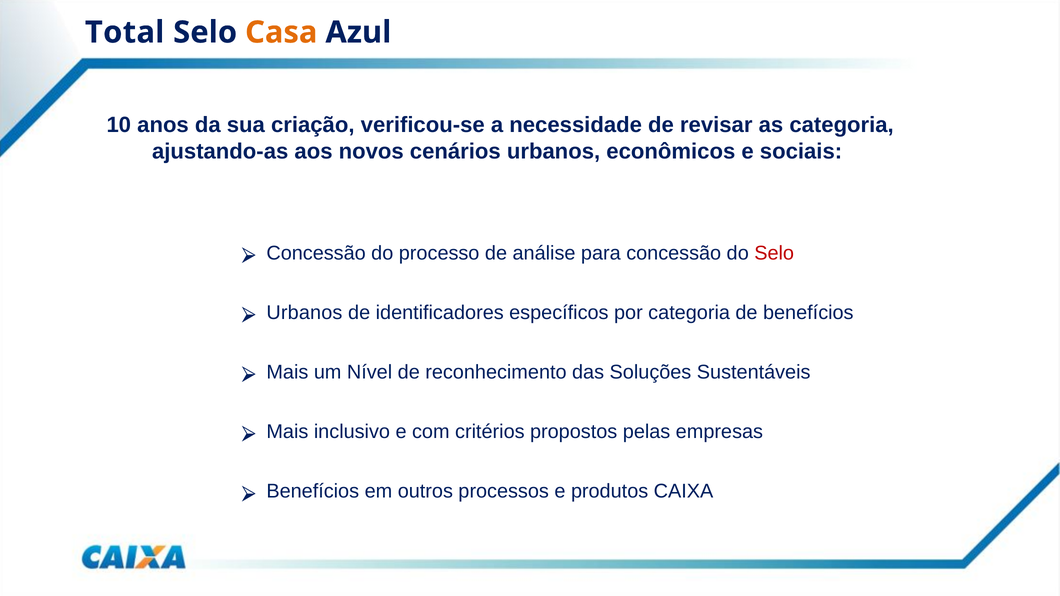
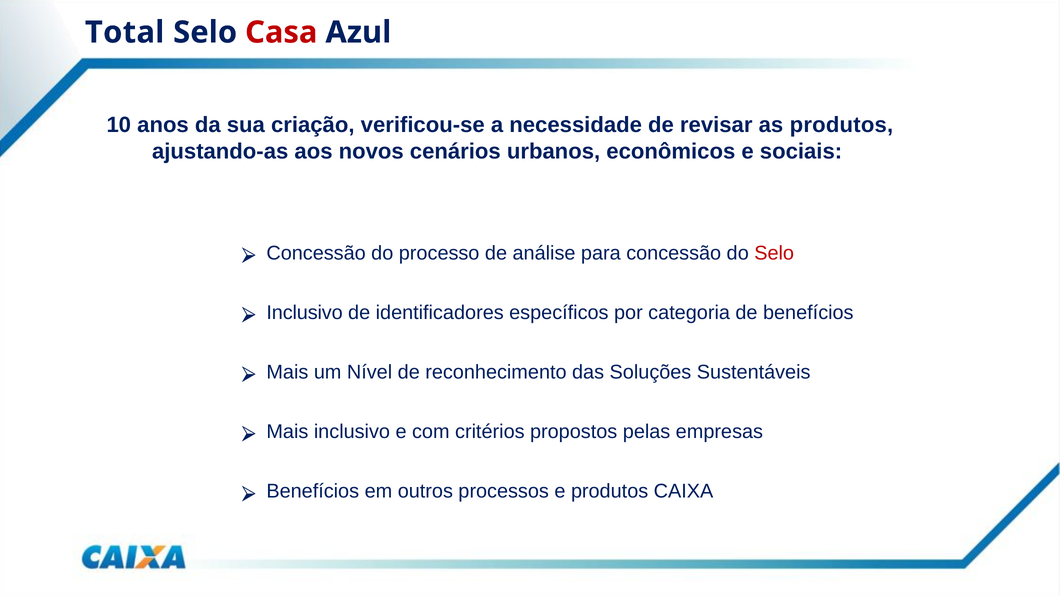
Casa colour: orange -> red (281, 32)
as categoria: categoria -> produtos (841, 125)
Urbanos: Urbanos -> Inclusivo (305, 313)
